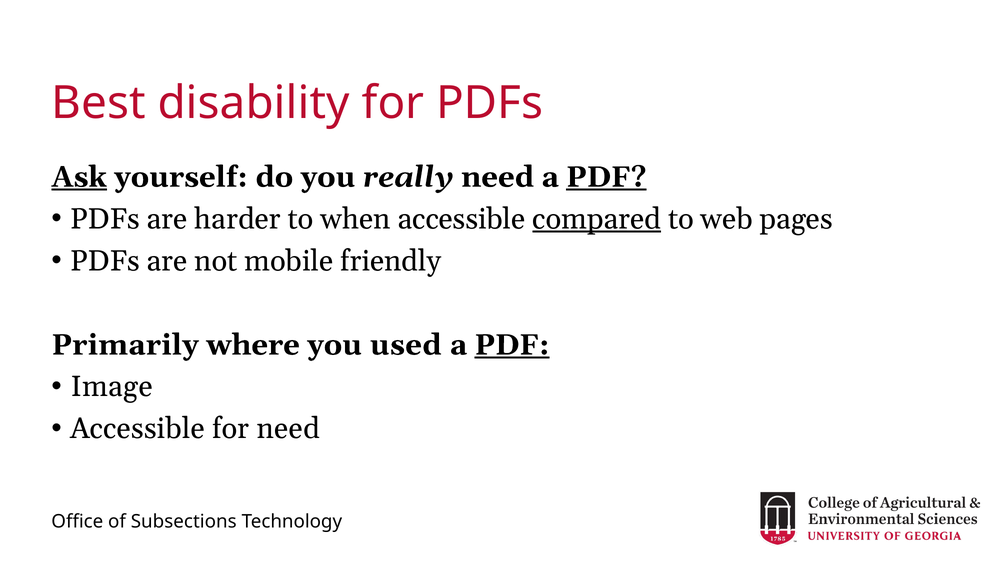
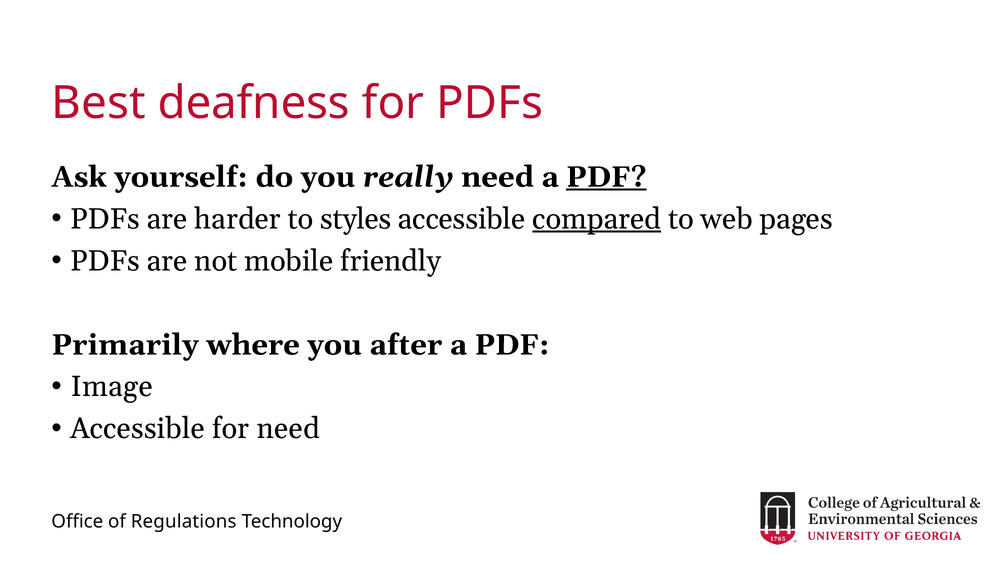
disability: disability -> deafness (254, 103)
Ask underline: present -> none (79, 177)
when: when -> styles (356, 219)
used: used -> after (406, 345)
PDF underline: present -> none (512, 345)
Subsections: Subsections -> Regulations (184, 522)
